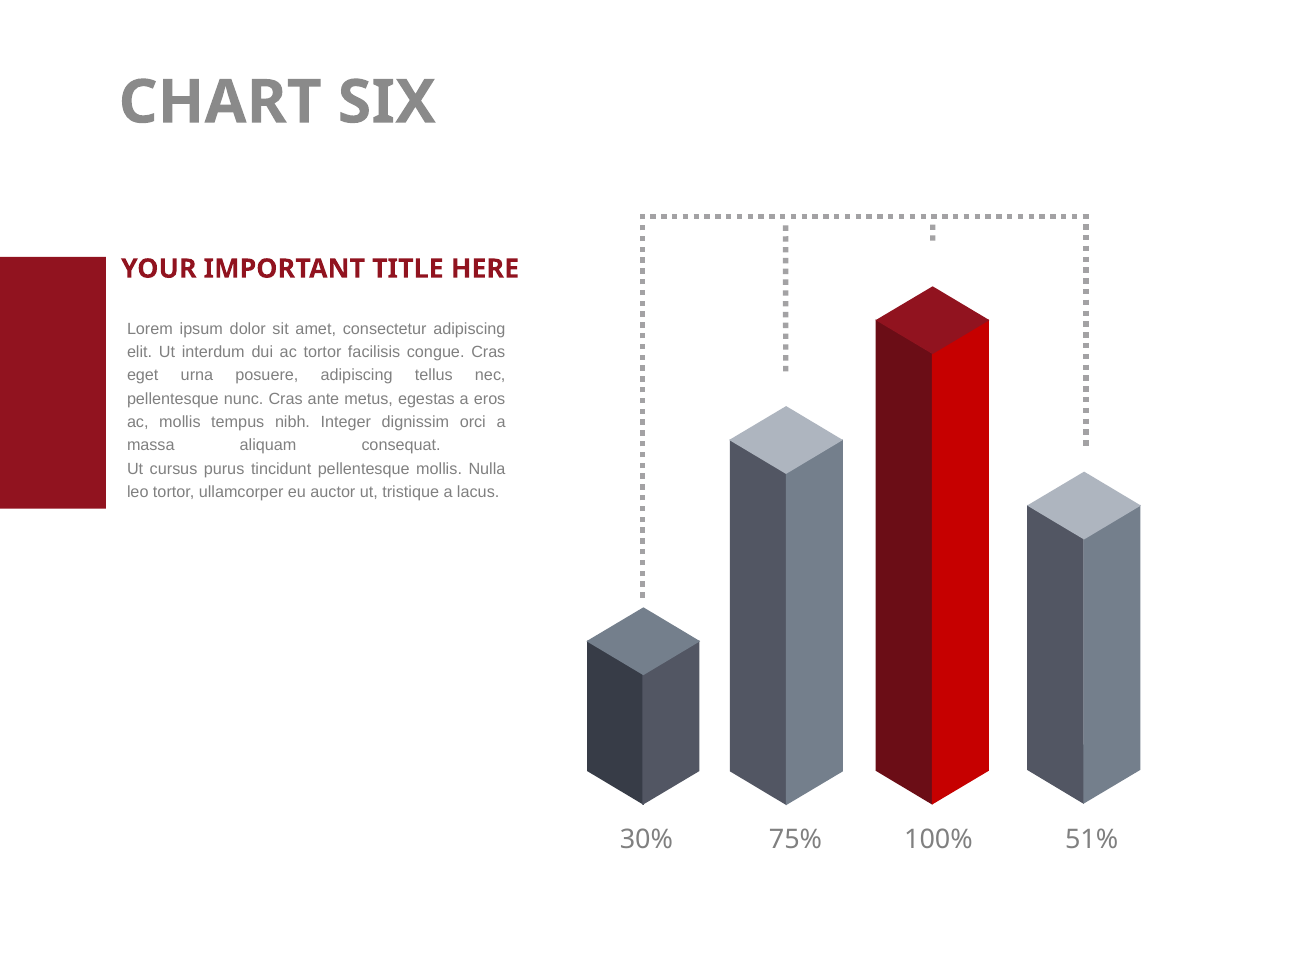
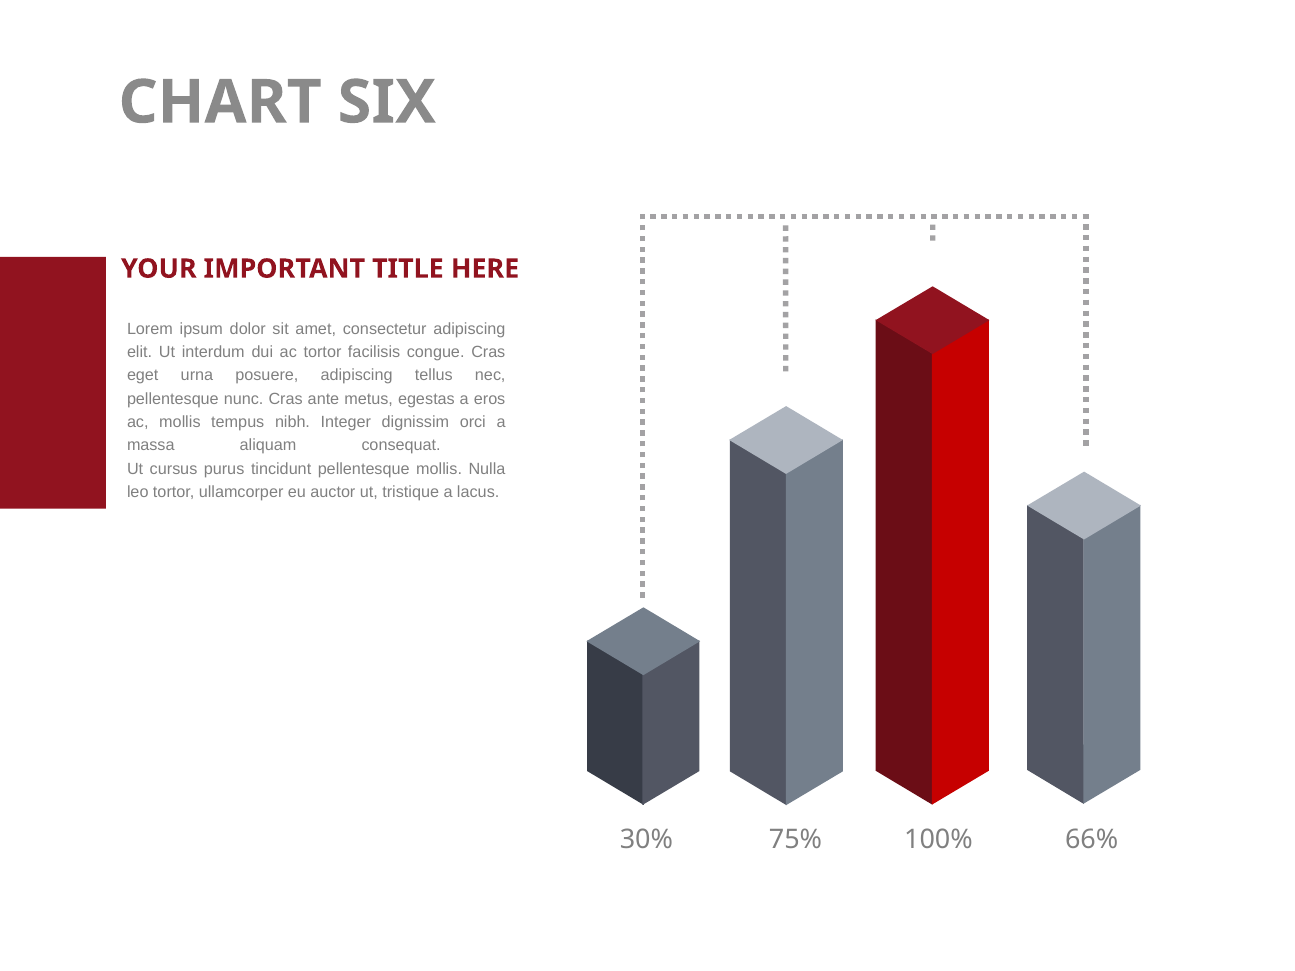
51%: 51% -> 66% (1092, 840)
